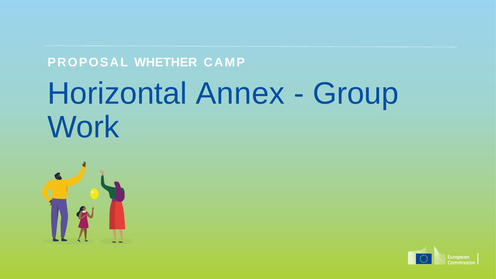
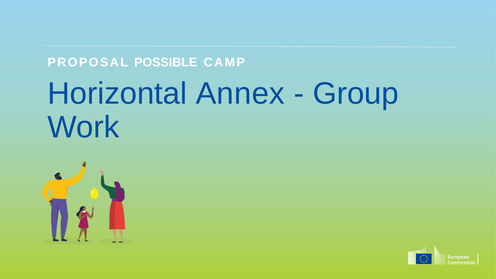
WHETHER: WHETHER -> POSSIBLE (166, 62)
